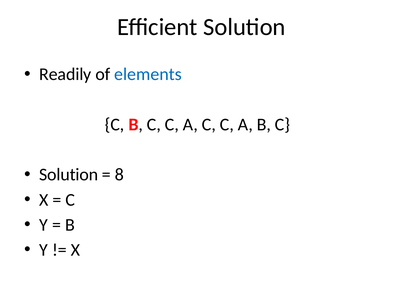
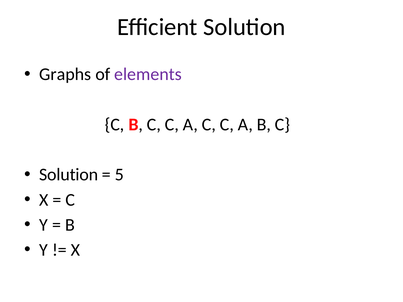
Readily: Readily -> Graphs (65, 74)
elements colour: blue -> purple (148, 74)
8: 8 -> 5 (119, 175)
